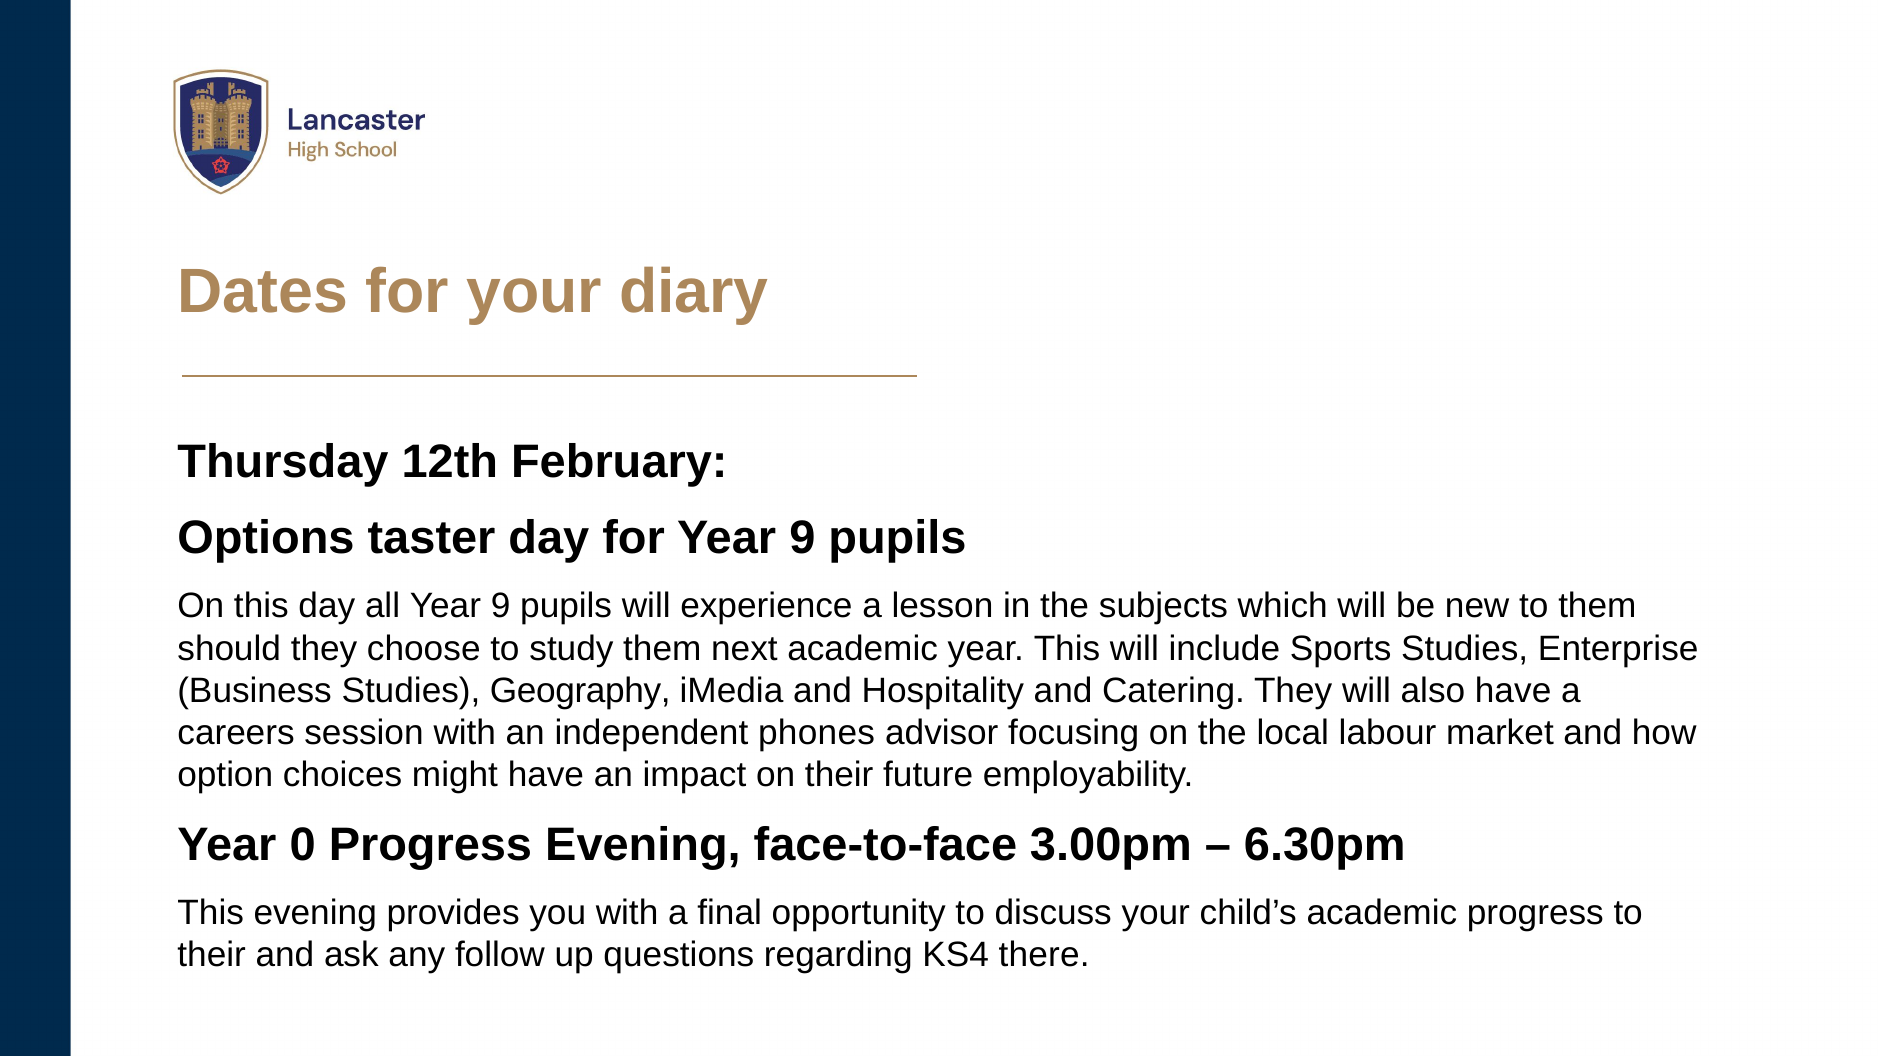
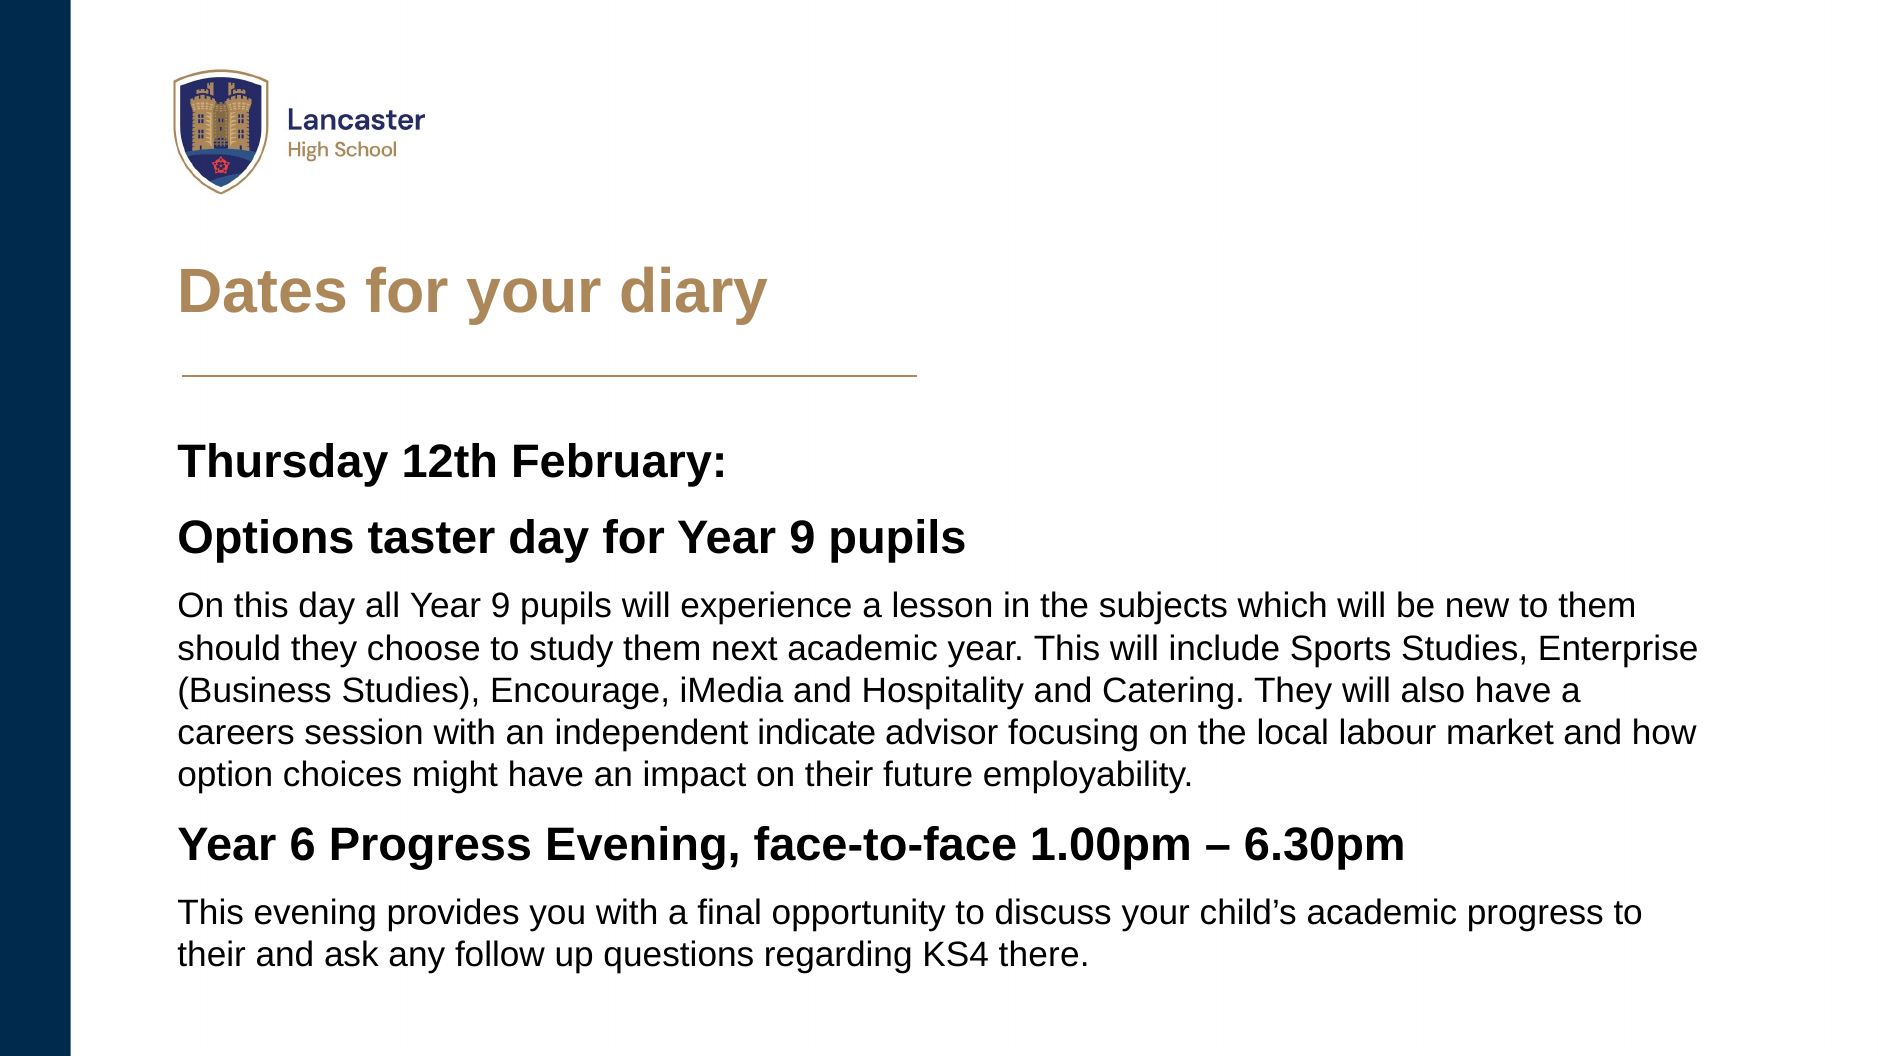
Geography: Geography -> Encourage (580, 691)
phones: phones -> indicate (817, 733)
0: 0 -> 6 (303, 845)
3.00pm: 3.00pm -> 1.00pm (1111, 845)
